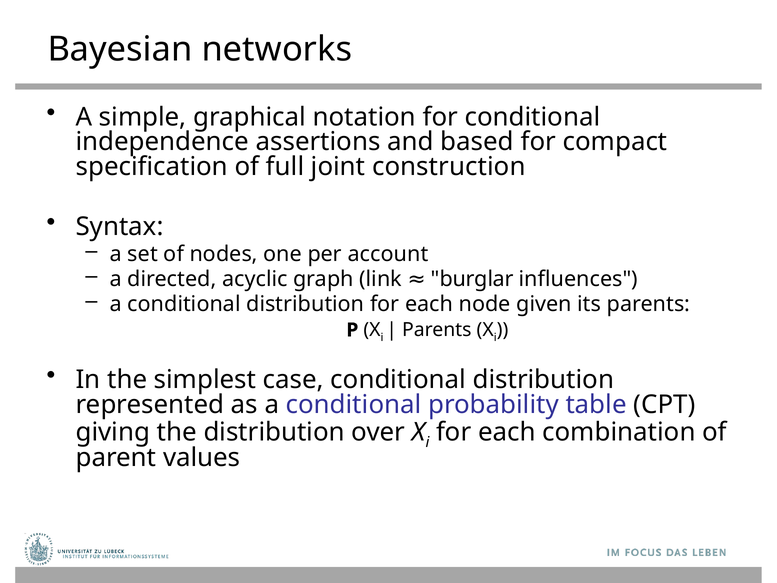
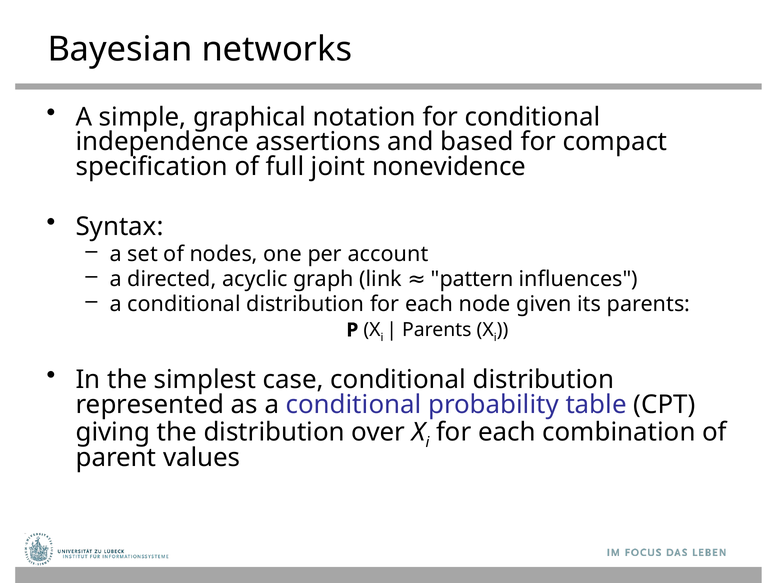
construction: construction -> nonevidence (449, 167)
burglar: burglar -> pattern (472, 279)
